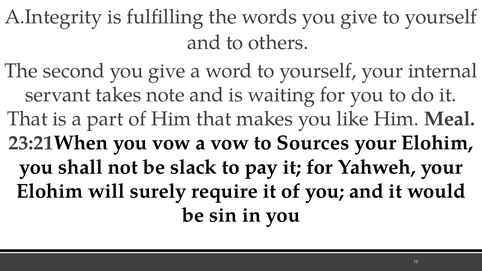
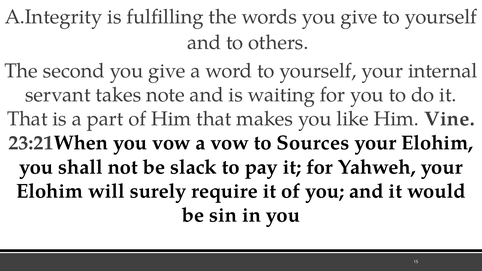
Meal: Meal -> Vine (449, 119)
